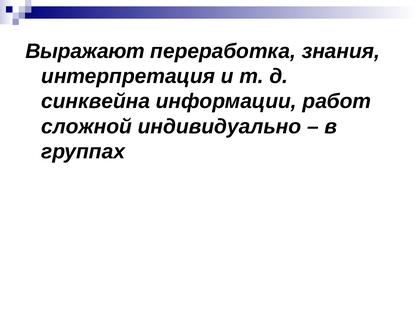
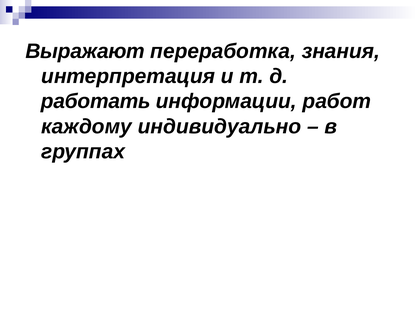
синквейна: синквейна -> работать (96, 101)
сложной: сложной -> каждому (87, 126)
